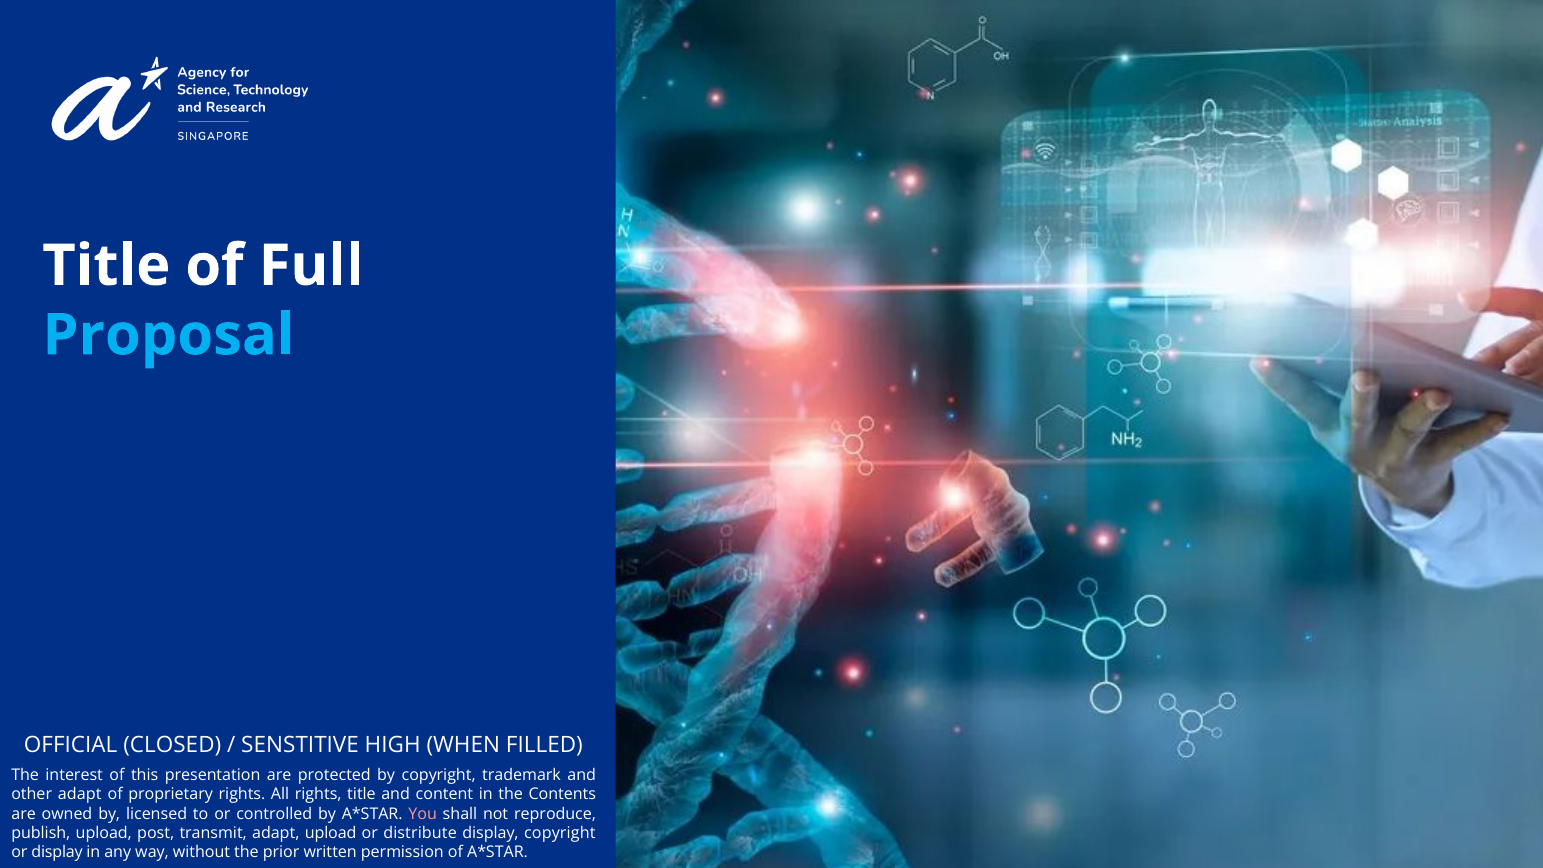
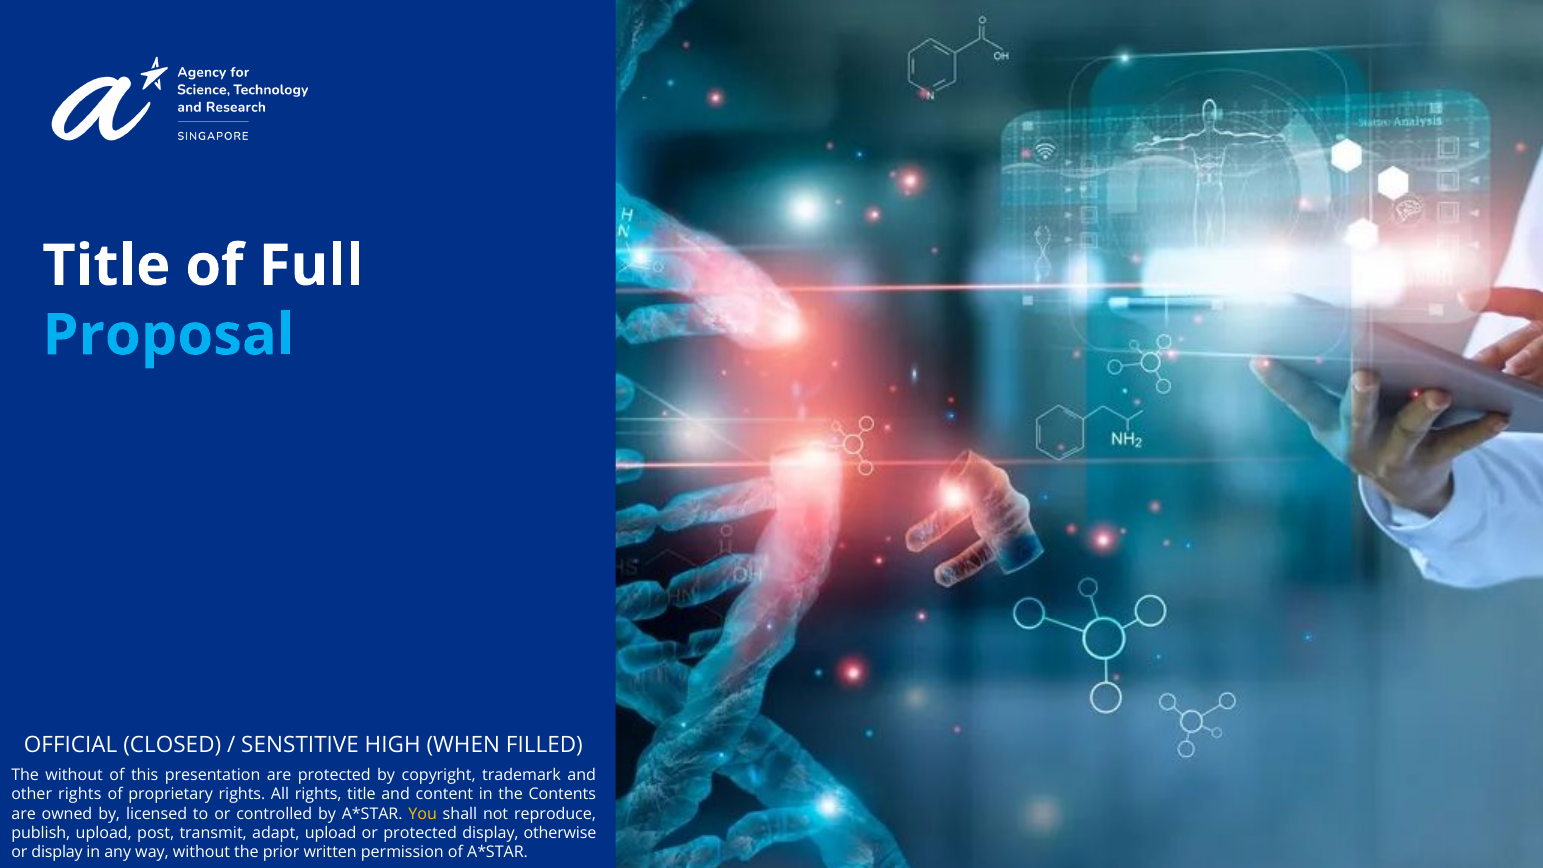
The interest: interest -> without (74, 775)
other adapt: adapt -> rights (80, 795)
You colour: pink -> yellow (423, 814)
or distribute: distribute -> protected (420, 833)
display copyright: copyright -> otherwise (560, 833)
